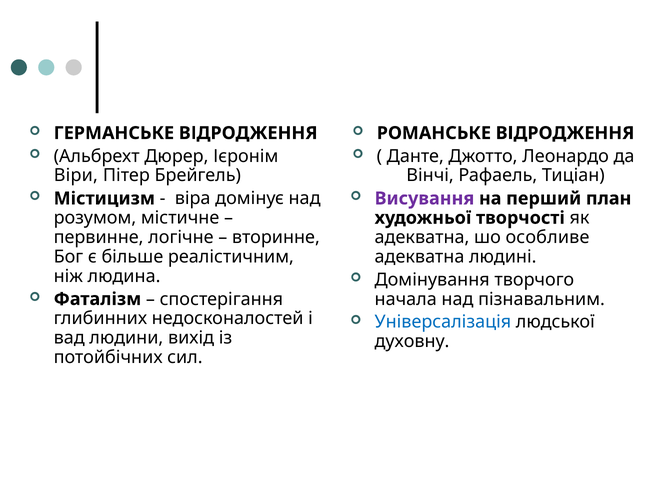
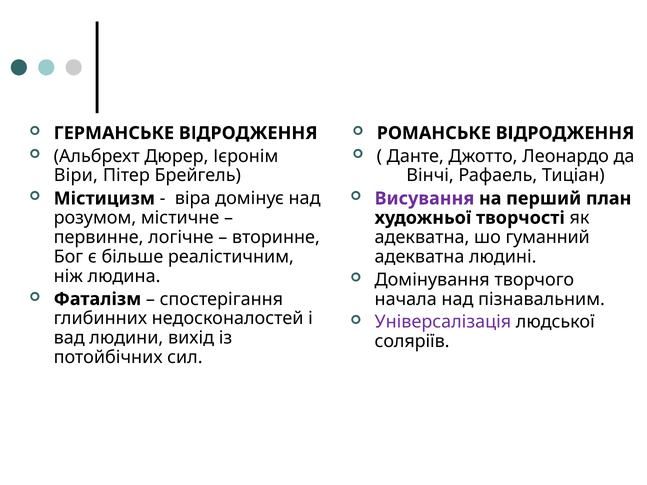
особливе: особливе -> гуманний (548, 237)
Універсалізація colour: blue -> purple (443, 322)
духовну: духовну -> соляріїв (412, 342)
